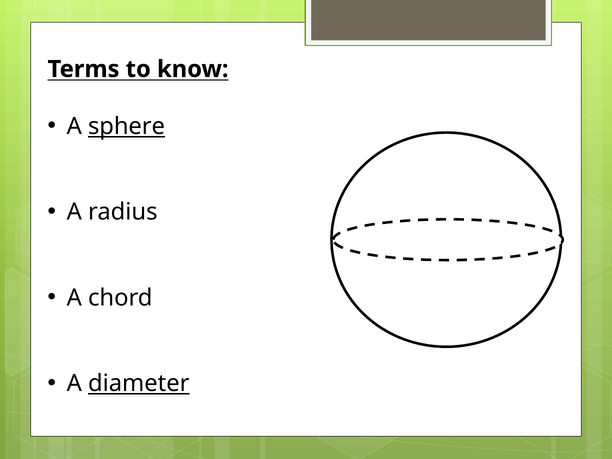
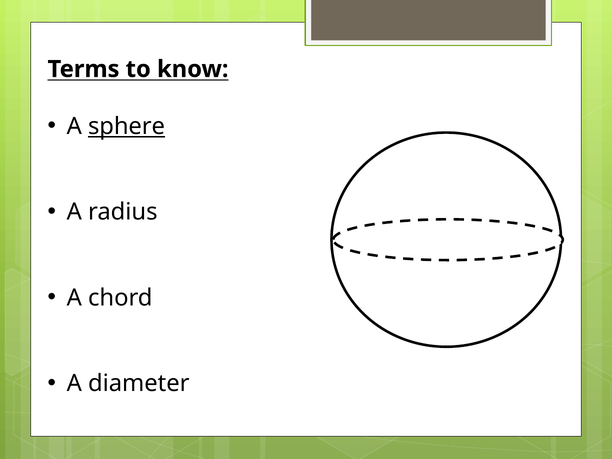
diameter underline: present -> none (139, 383)
